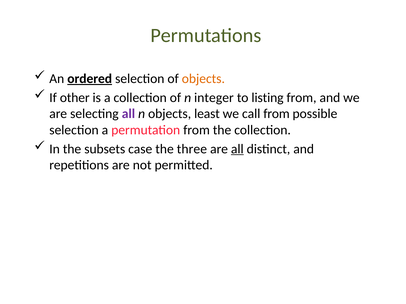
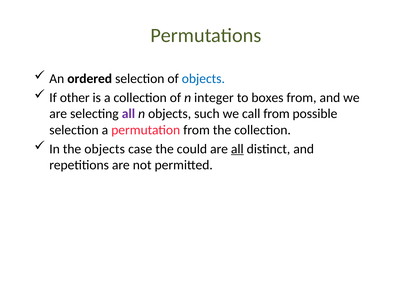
ordered underline: present -> none (90, 79)
objects colour: orange -> blue (203, 79)
listing: listing -> boxes (268, 98)
least: least -> such (207, 114)
the subsets: subsets -> objects (105, 149)
three: three -> could (192, 149)
